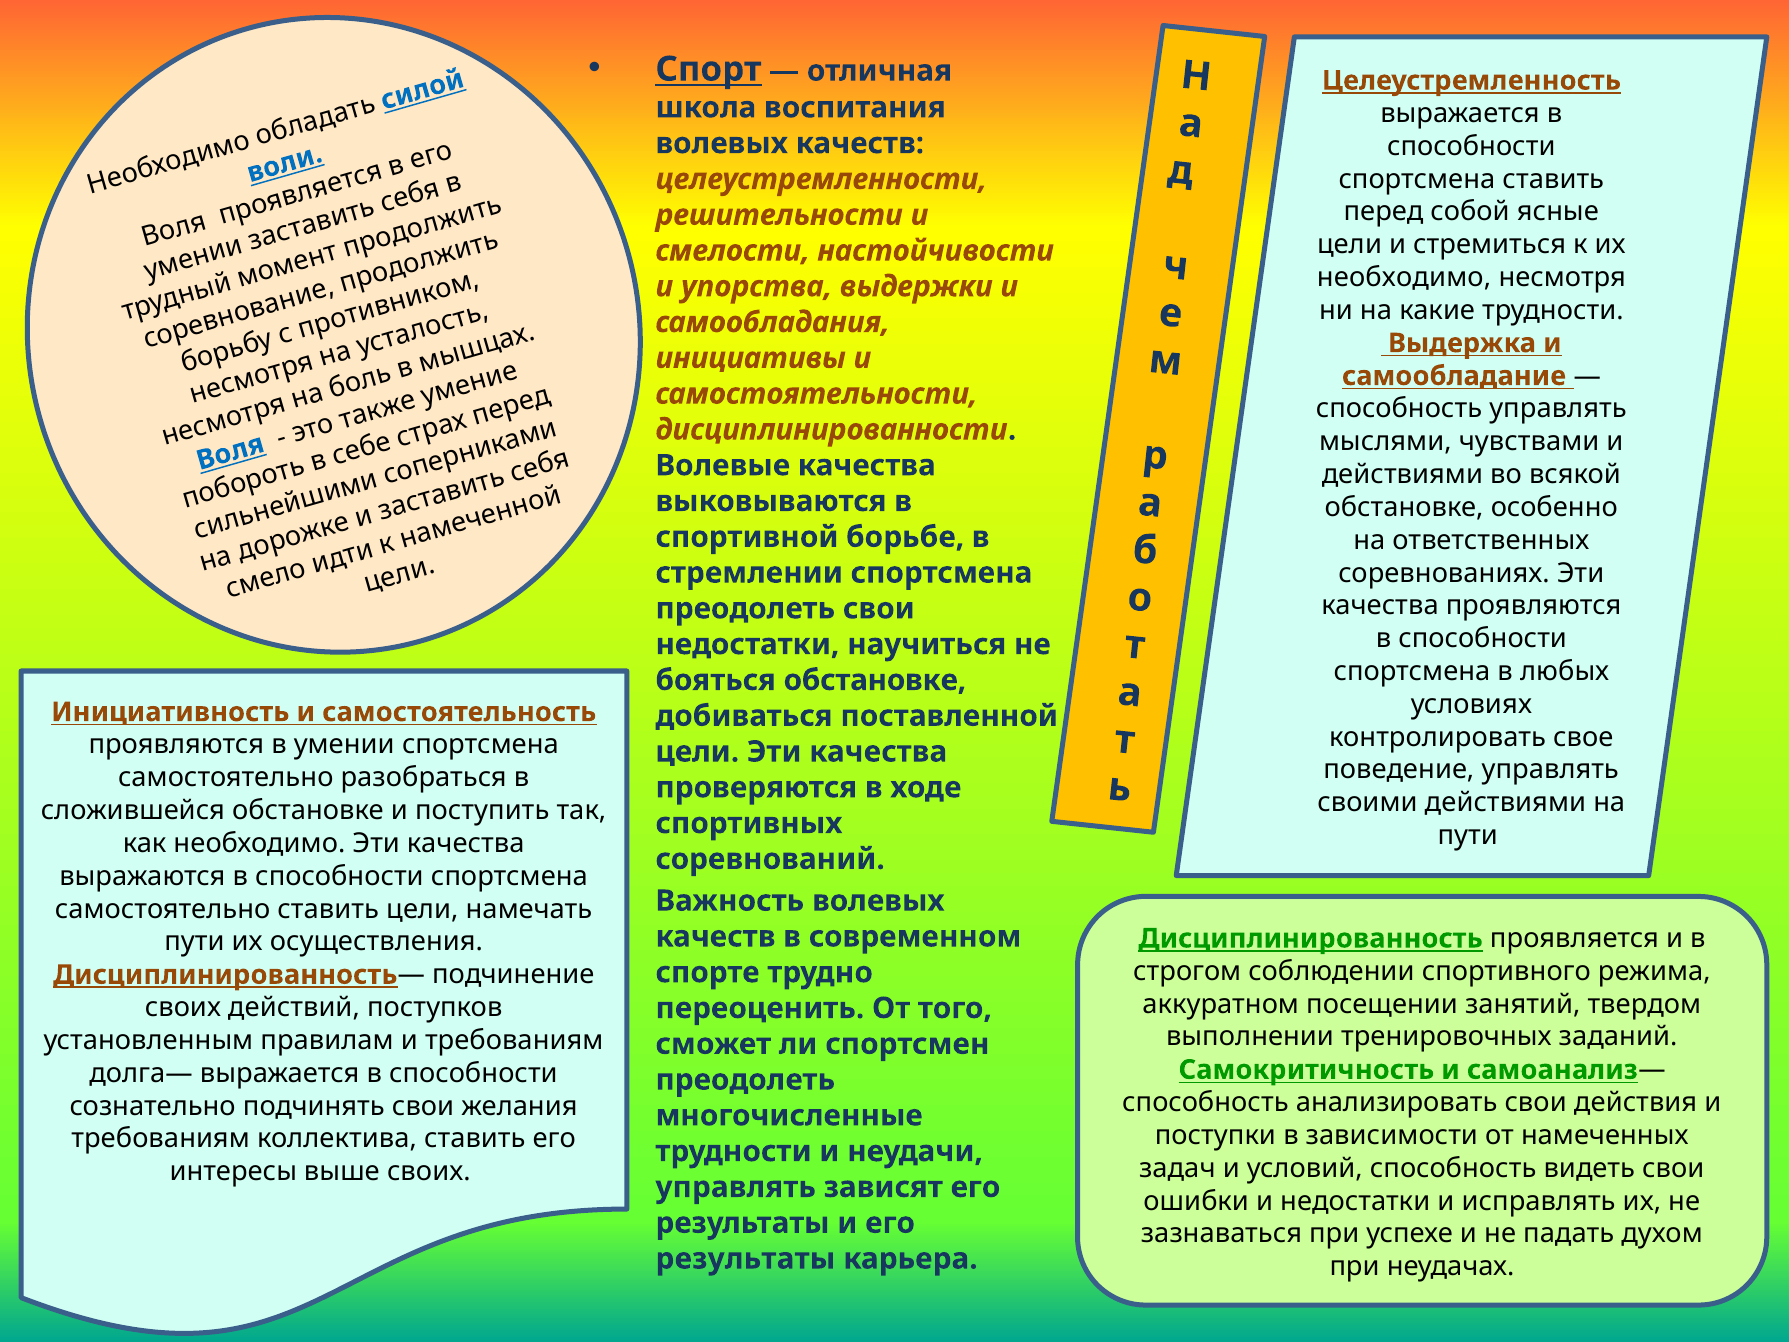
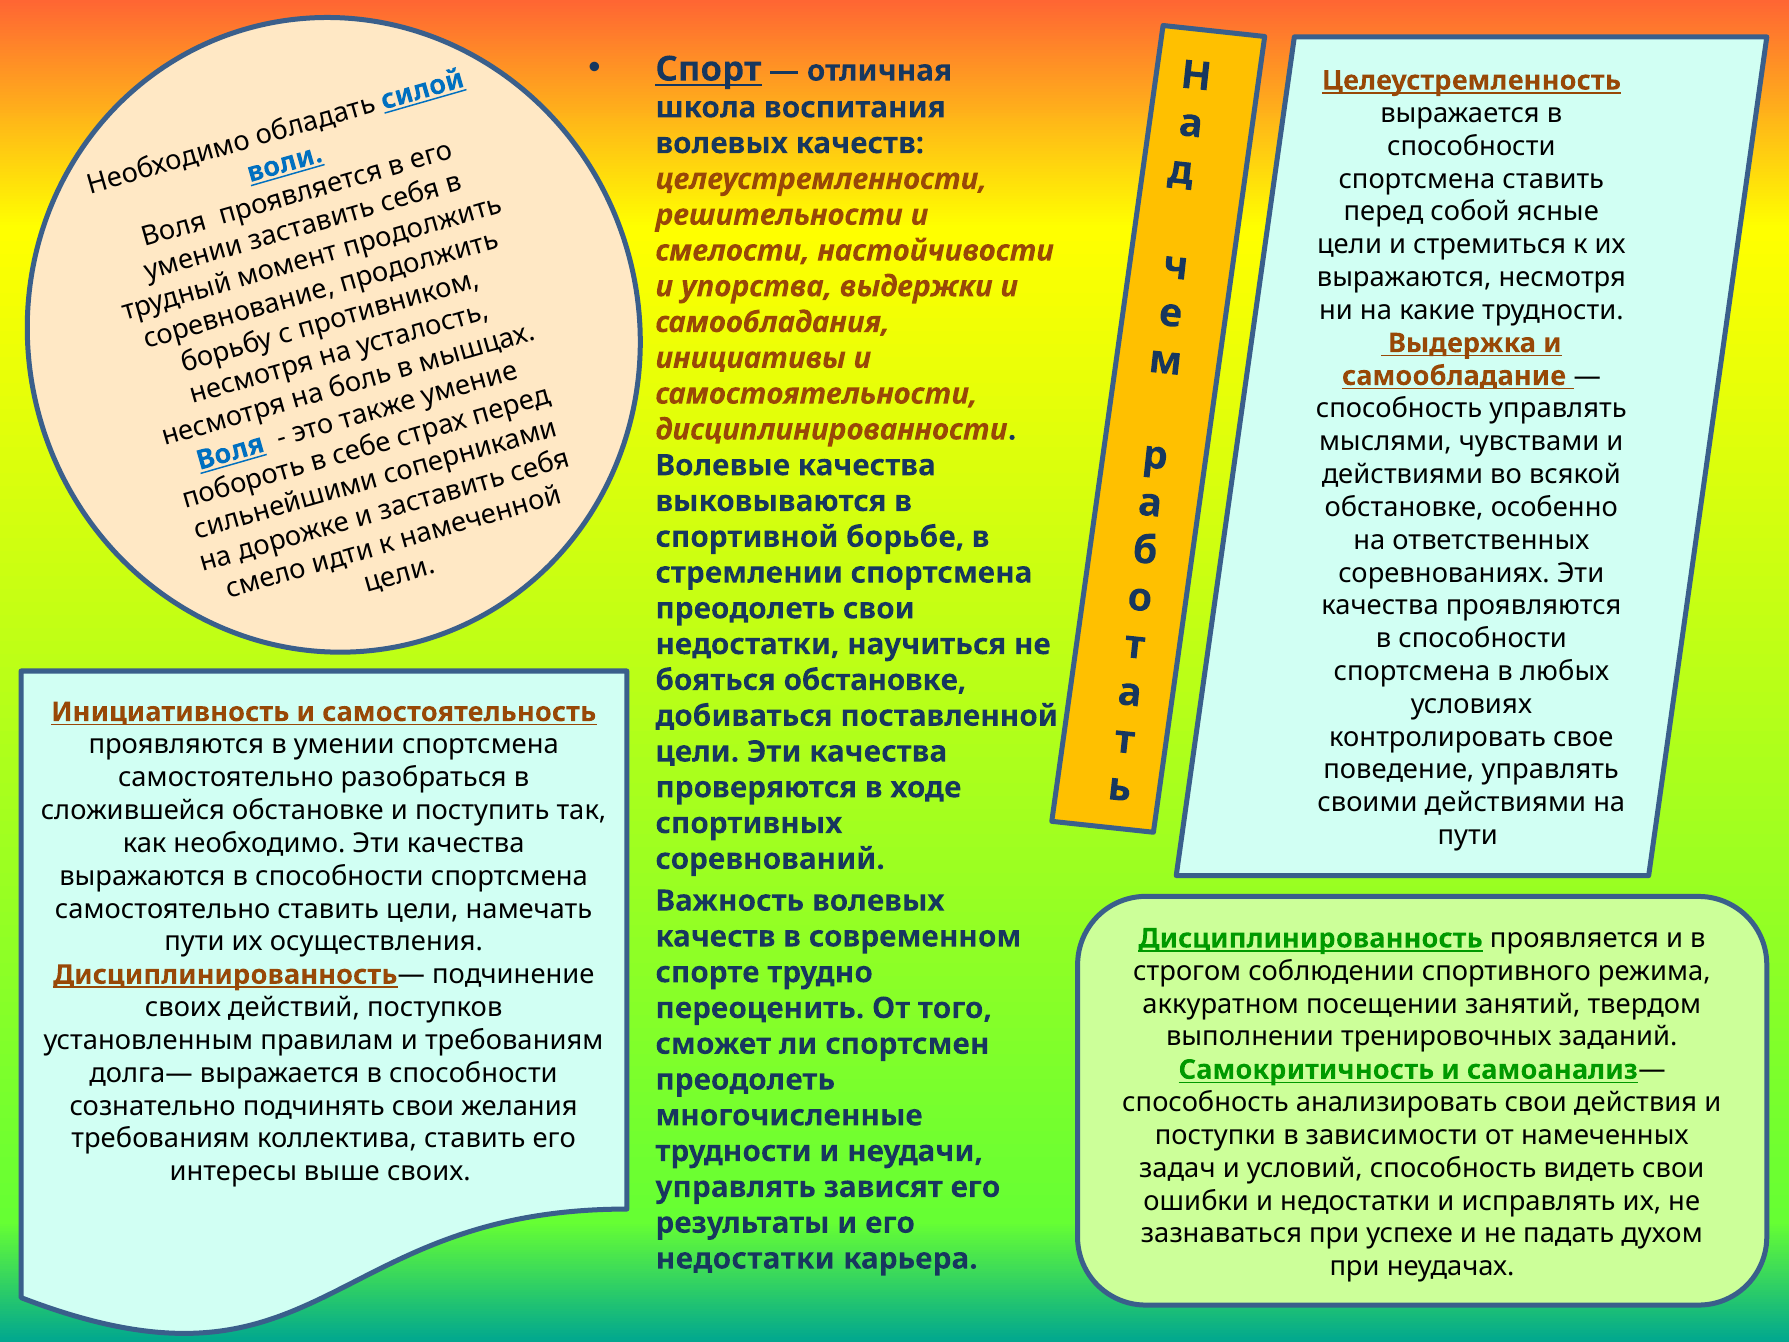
необходимо: необходимо -> выражаются (1404, 278)
результаты: результаты -> недостатки (745, 1259)
